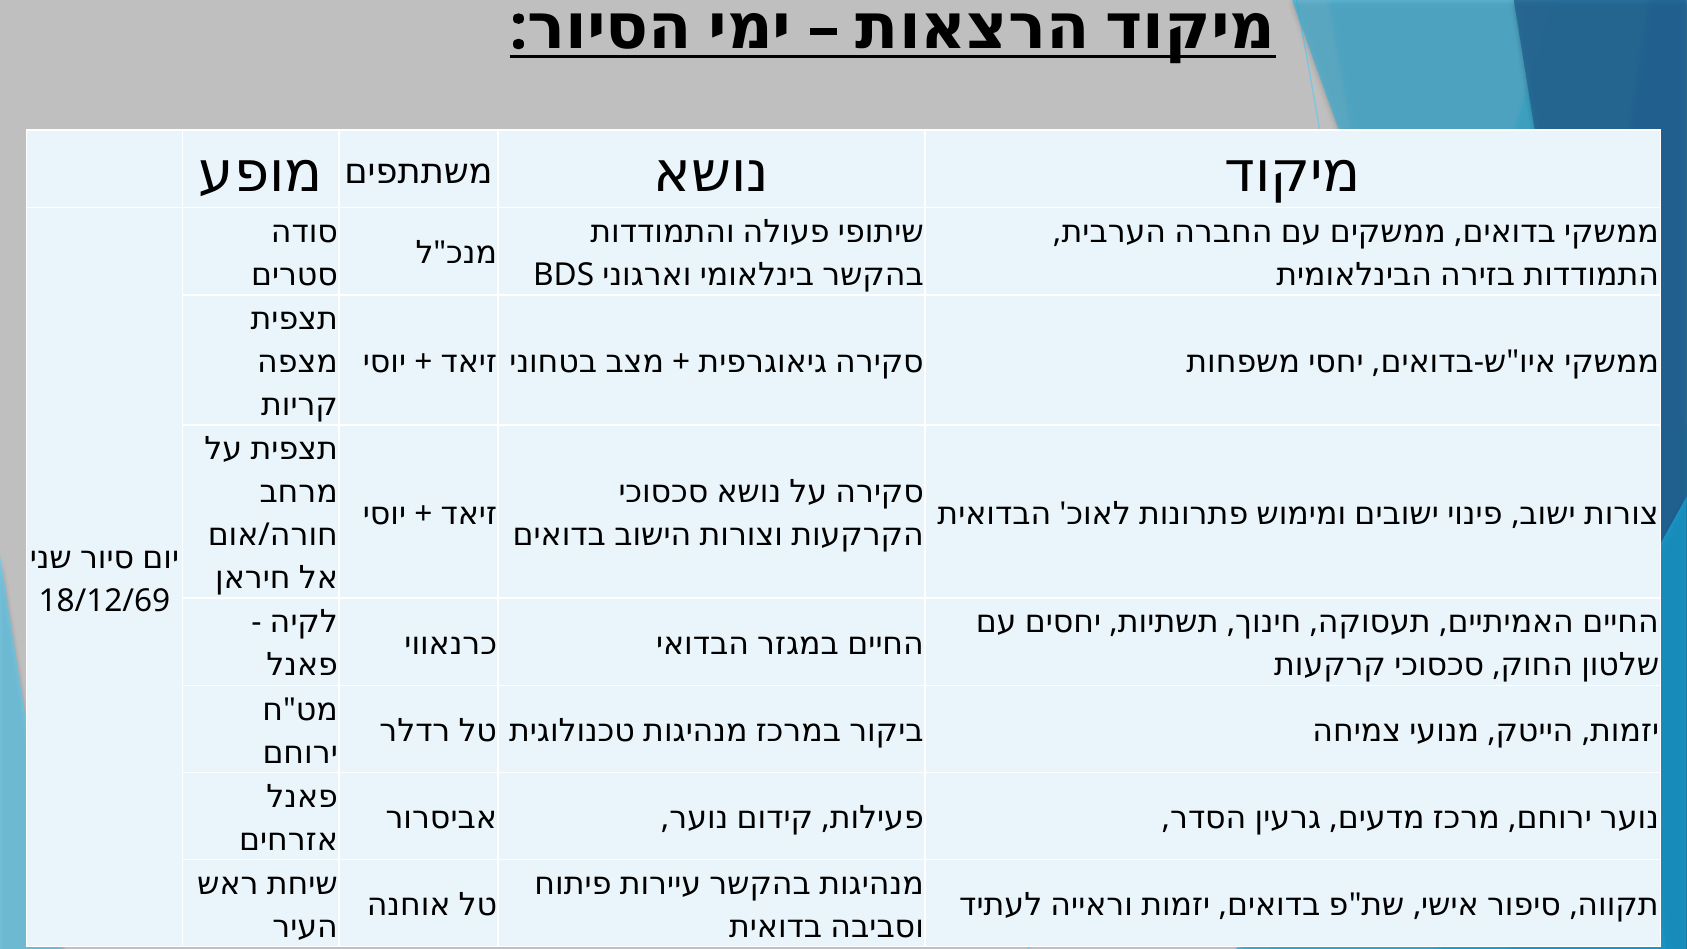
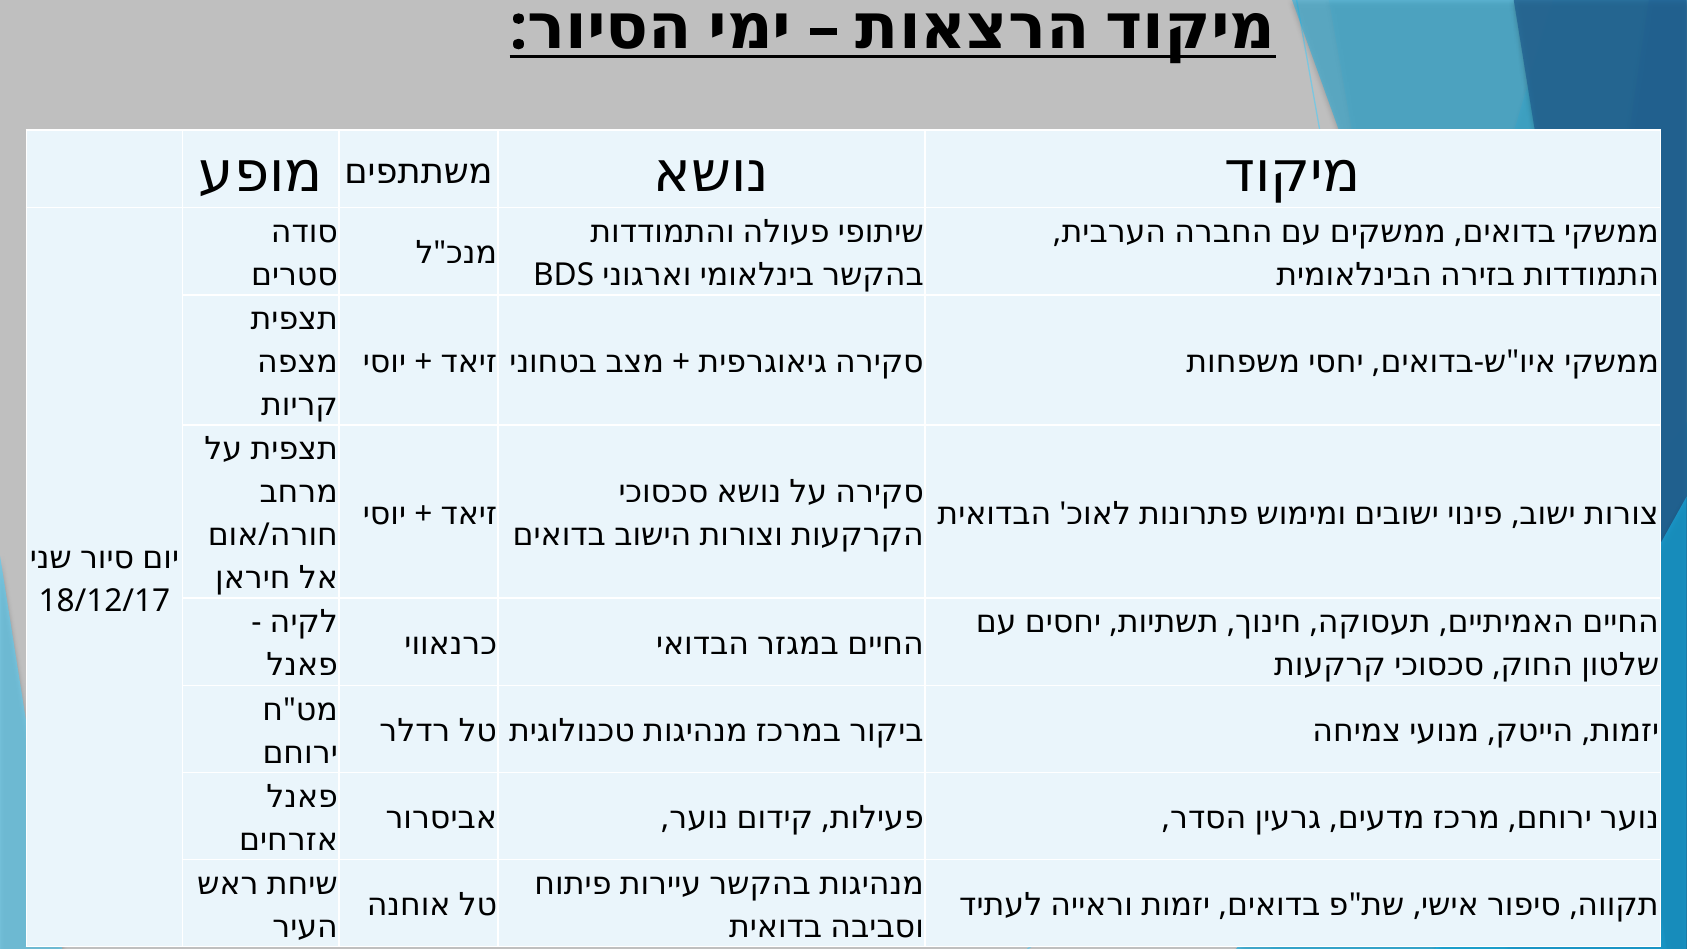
18/12/69: 18/12/69 -> 18/12/17 (104, 601)
